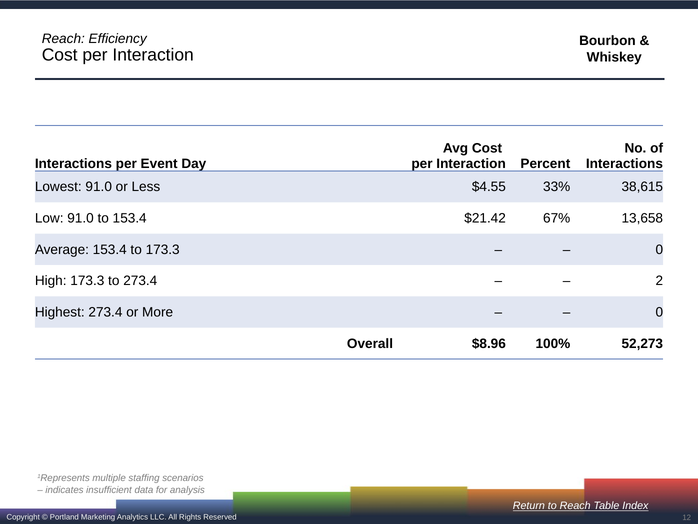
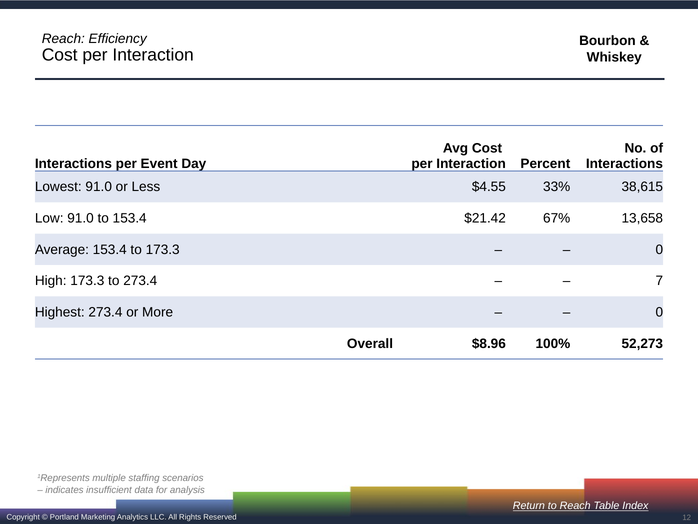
2: 2 -> 7 (659, 281)
